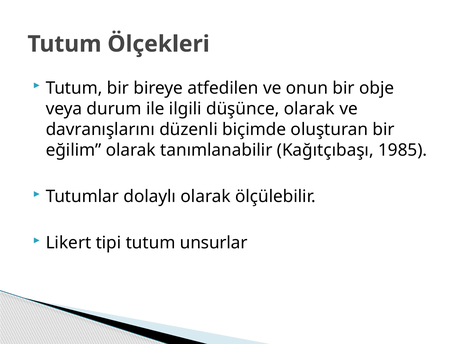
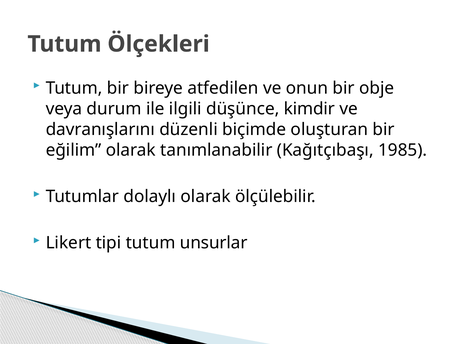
düşünce olarak: olarak -> kimdir (309, 109)
